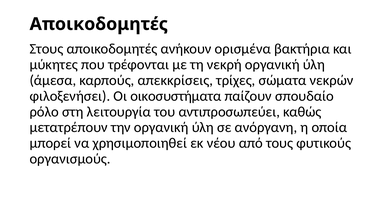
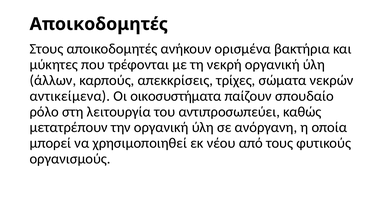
άμεσα: άμεσα -> άλλων (53, 80)
φιλοξενήσει: φιλοξενήσει -> αντικείμενα (70, 96)
